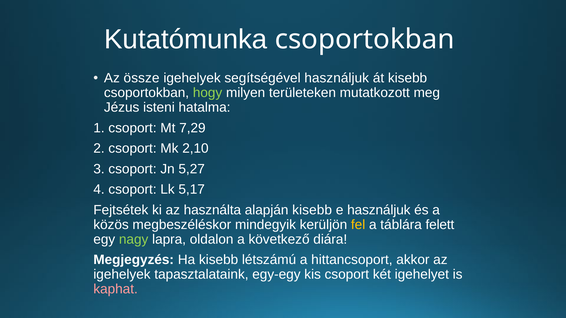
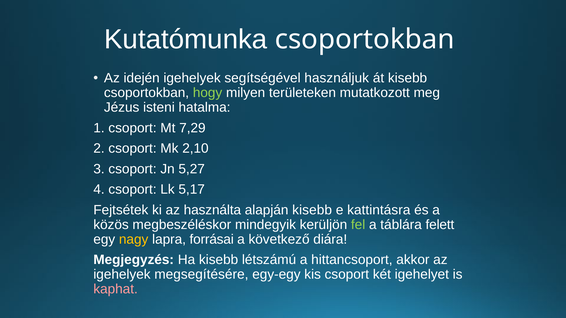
össze: össze -> idején (142, 78)
e használjuk: használjuk -> kattintásra (379, 210)
fel colour: yellow -> light green (358, 225)
nagy colour: light green -> yellow (134, 240)
oldalon: oldalon -> forrásai (212, 240)
tapasztalataink: tapasztalataink -> megsegítésére (201, 275)
